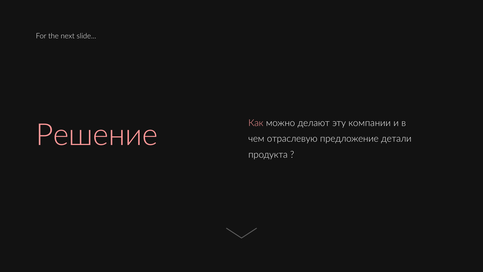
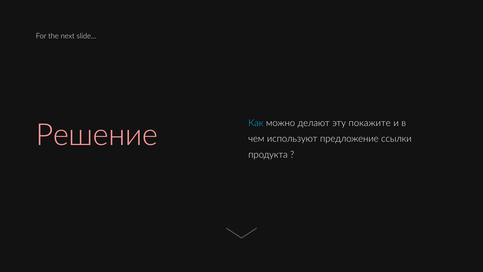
Как colour: pink -> light blue (256, 123)
компании: компании -> покажите (370, 123)
отраслевую: отраслевую -> используют (292, 139)
детали: детали -> ссылки (396, 139)
